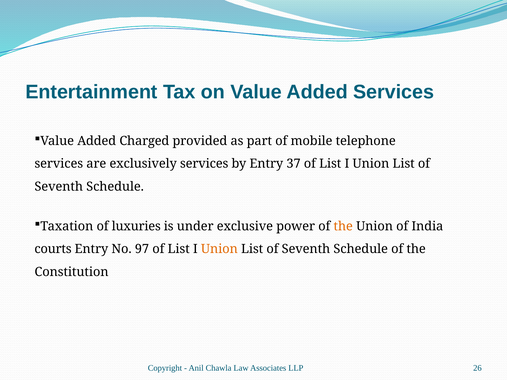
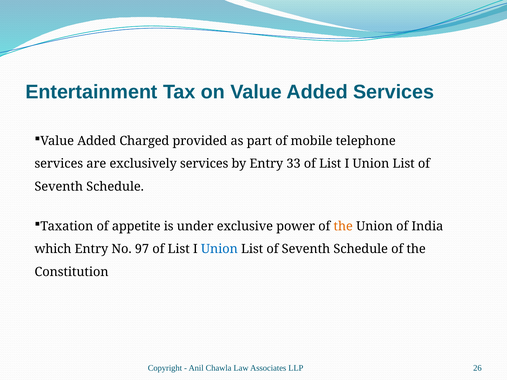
37: 37 -> 33 (294, 164)
luxuries: luxuries -> appetite (136, 226)
courts: courts -> which (53, 249)
Union colour: orange -> blue (219, 249)
